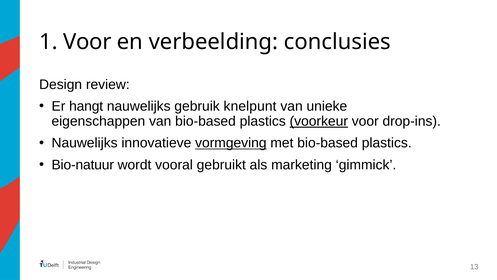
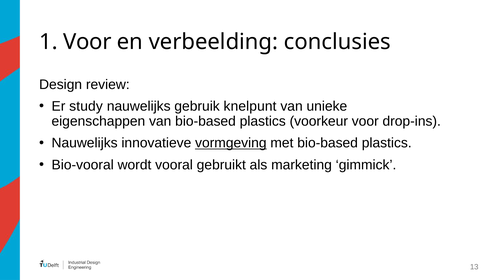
hangt: hangt -> study (86, 106)
voorkeur underline: present -> none (319, 121)
Bio-natuur: Bio-natuur -> Bio-vooral (83, 165)
